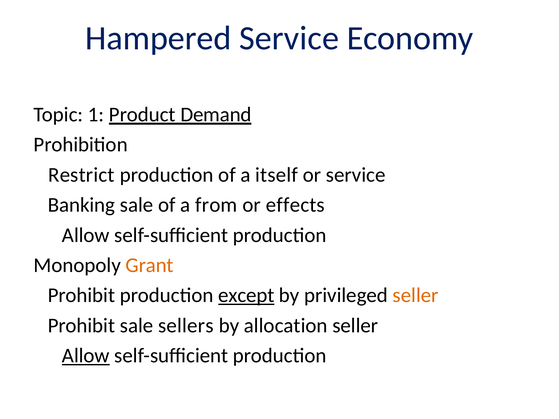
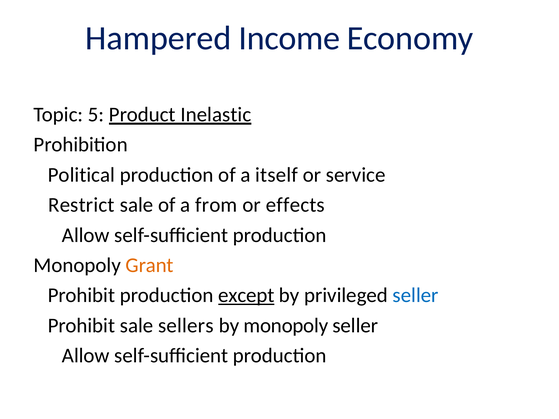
Hampered Service: Service -> Income (289, 38)
1: 1 -> 5 (96, 115)
Demand: Demand -> Inelastic (216, 115)
Restrict: Restrict -> Political (81, 175)
Banking: Banking -> Restrict (81, 205)
seller colour: orange -> blue (416, 296)
by allocation: allocation -> monopoly (286, 326)
Allow underline: present -> none (86, 356)
